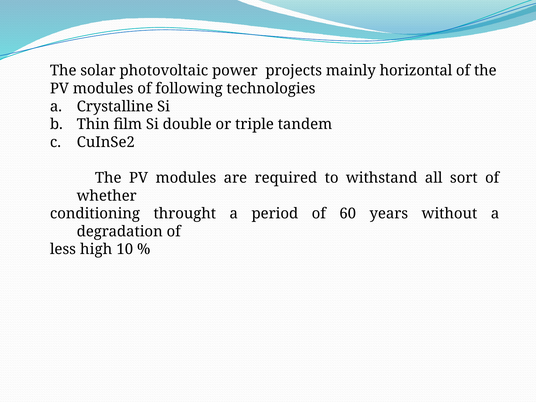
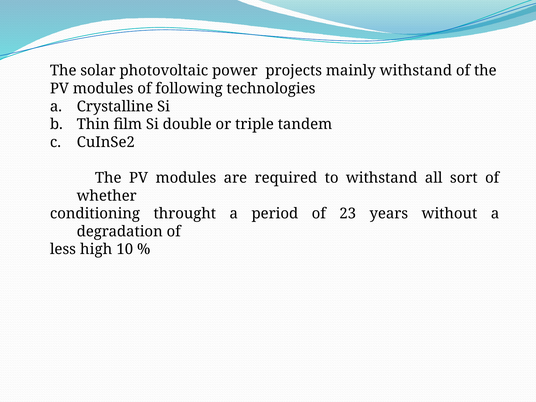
mainly horizontal: horizontal -> withstand (416, 71)
60: 60 -> 23 (348, 214)
